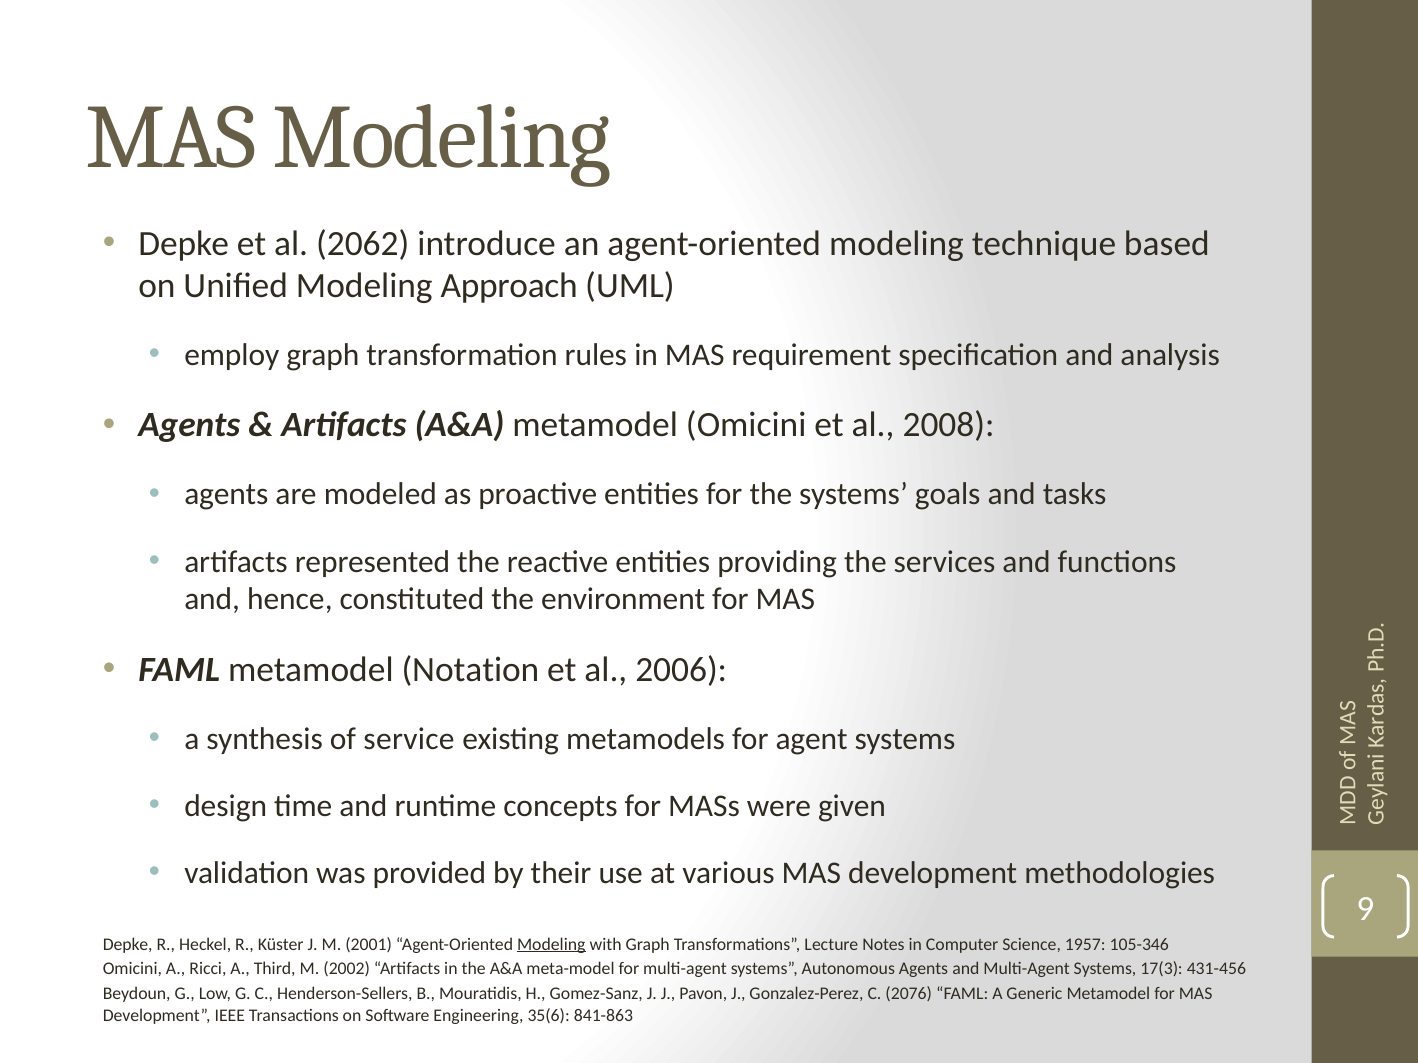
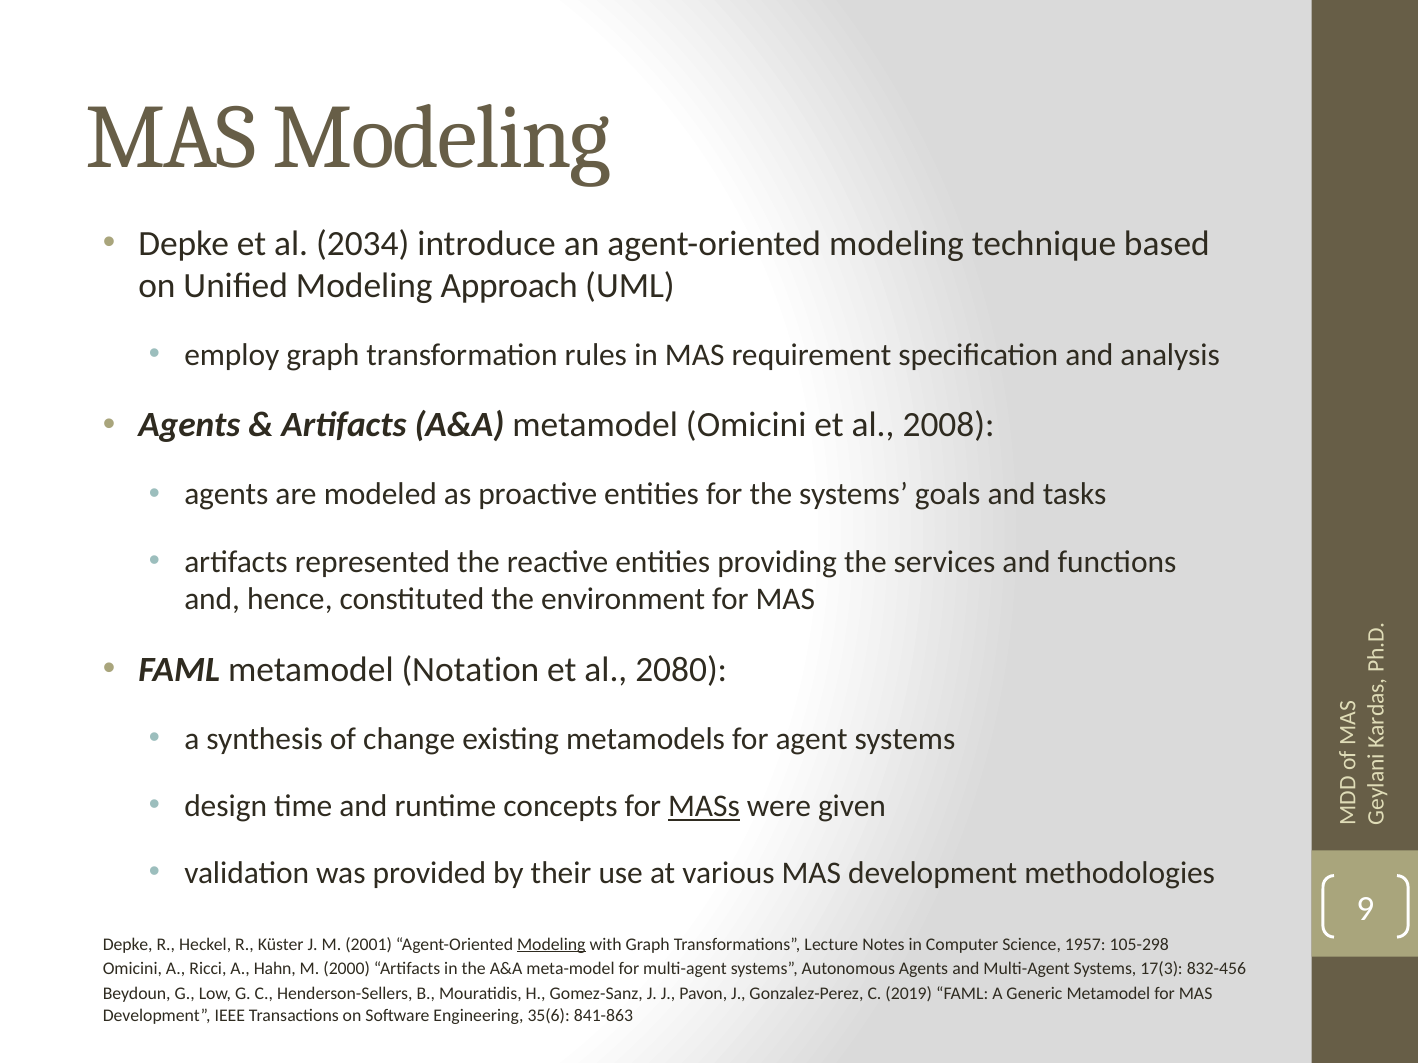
2062: 2062 -> 2034 (363, 244)
2006: 2006 -> 2080 (681, 670)
service: service -> change (409, 739)
MASs underline: none -> present (704, 806)
105-346: 105-346 -> 105-298 (1139, 945)
Third: Third -> Hahn (275, 969)
2002: 2002 -> 2000 (347, 969)
431-456: 431-456 -> 832-456 (1216, 969)
2076: 2076 -> 2019 (909, 994)
